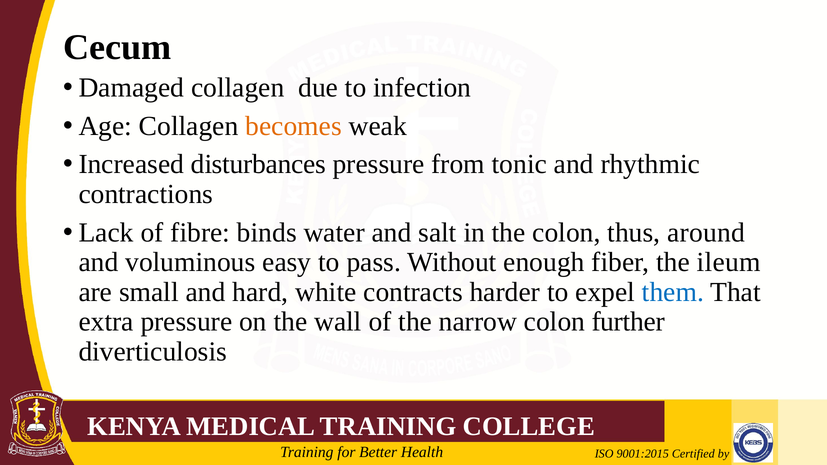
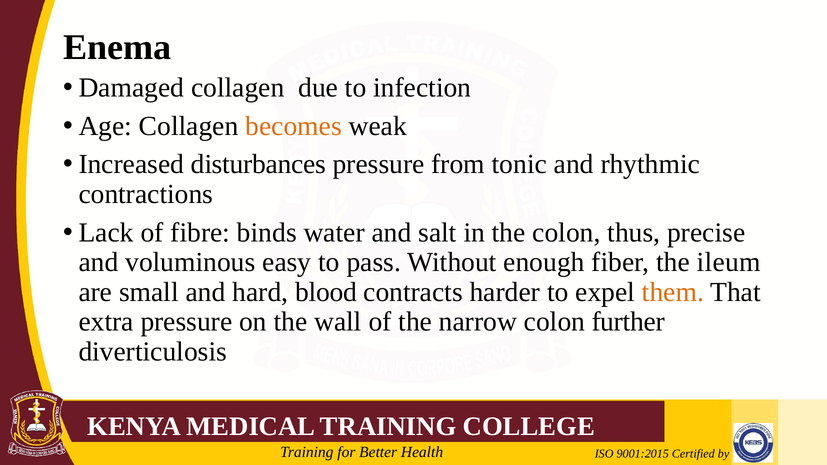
Cecum: Cecum -> Enema (117, 47)
around: around -> precise (706, 233)
white: white -> blood (326, 292)
them colour: blue -> orange (673, 292)
